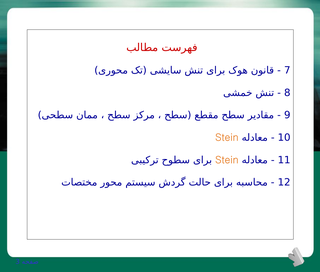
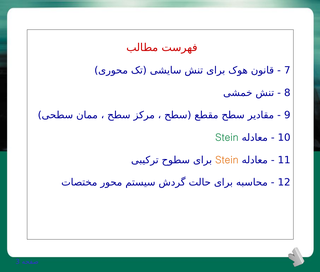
Stein colour: orange -> green (227, 137)
